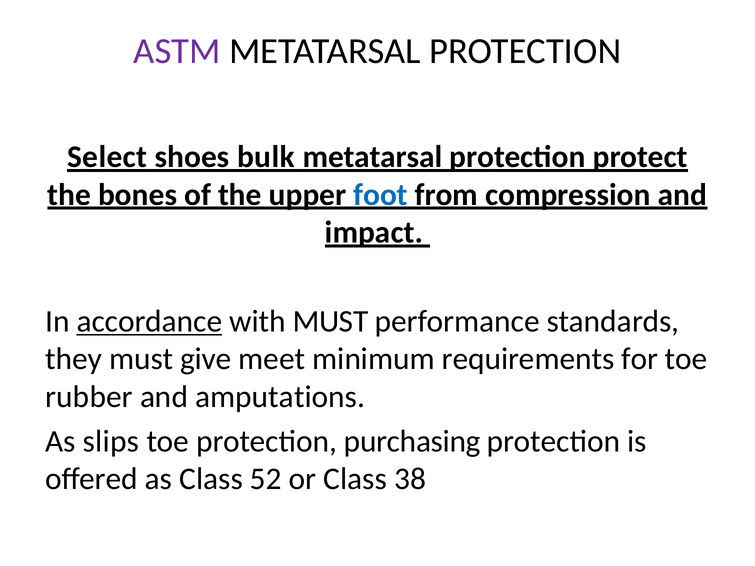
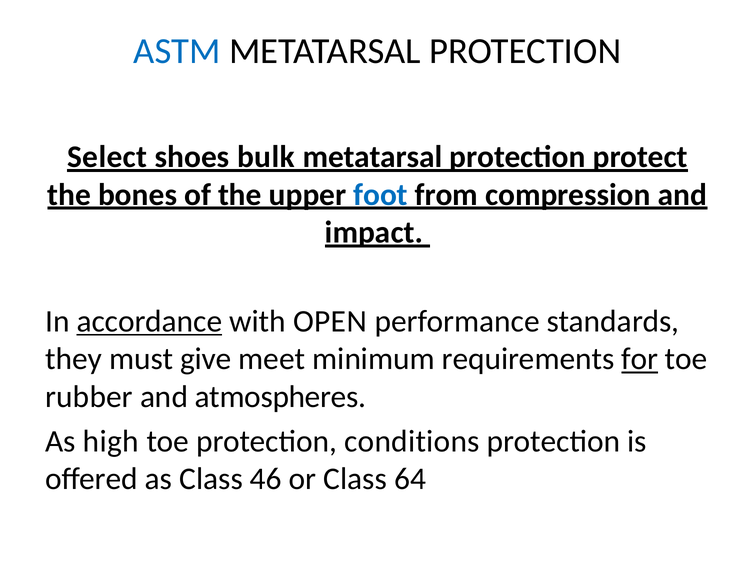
ASTM colour: purple -> blue (177, 51)
with MUST: MUST -> OPEN (330, 321)
for underline: none -> present (640, 359)
amputations: amputations -> atmospheres (280, 397)
slips: slips -> high (111, 441)
purchasing: purchasing -> conditions (412, 441)
52: 52 -> 46 (266, 479)
38: 38 -> 64 (410, 479)
